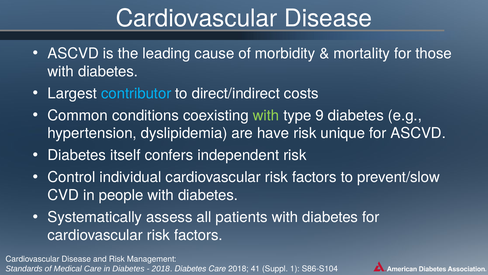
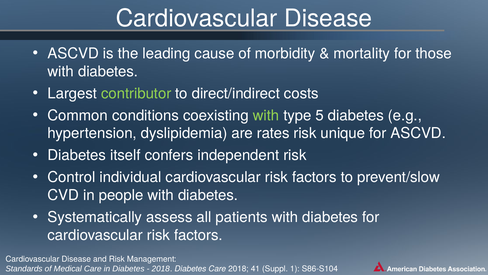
contributor colour: light blue -> light green (136, 93)
9: 9 -> 5 (320, 115)
have: have -> rates (273, 133)
